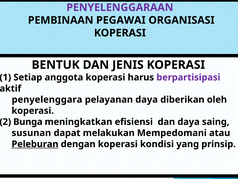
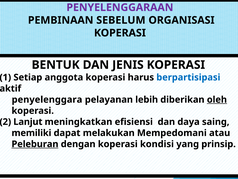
PEGAWAI: PEGAWAI -> SEBELUM (121, 20)
berpartisipasi colour: purple -> blue (188, 77)
pelayanan daya: daya -> lebih (147, 99)
oleh underline: none -> present (217, 99)
Bunga: Bunga -> Lanjut (28, 122)
susunan: susunan -> memiliki (31, 133)
